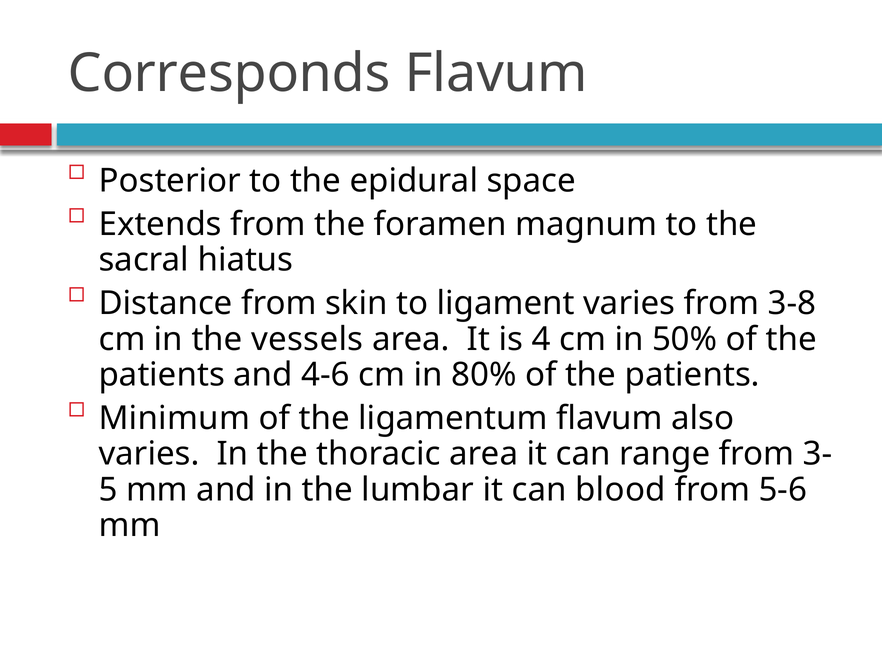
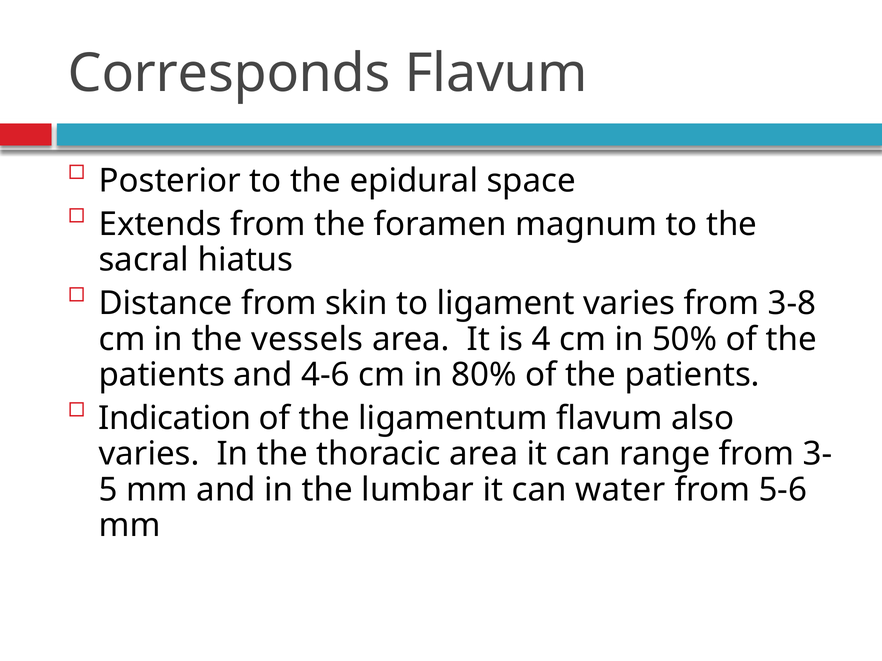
Minimum: Minimum -> Indication (175, 419)
blood: blood -> water (620, 490)
